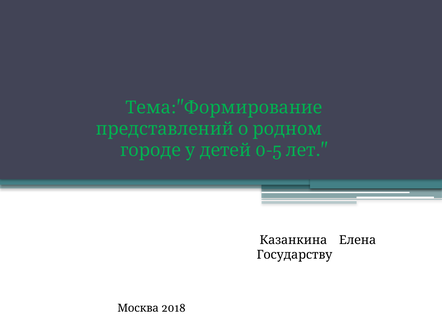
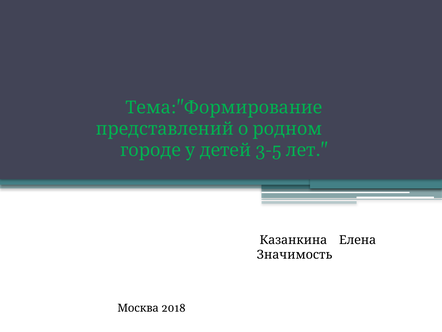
0-5: 0-5 -> 3-5 (269, 150)
Государству: Государству -> Значимость (294, 254)
